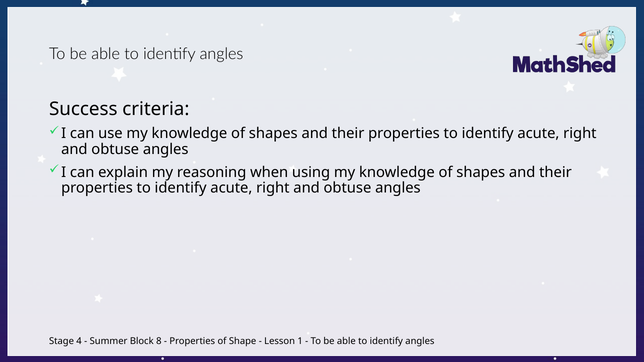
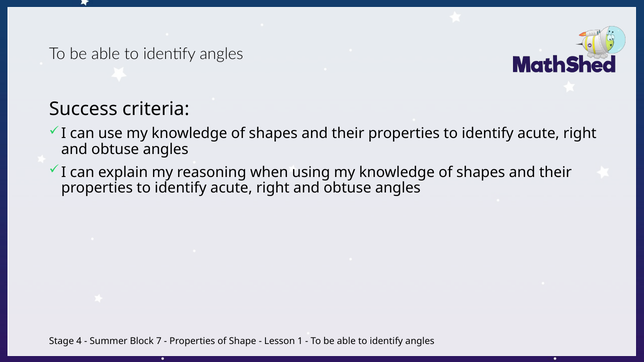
8: 8 -> 7 (159, 341)
